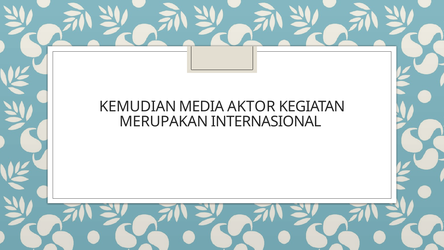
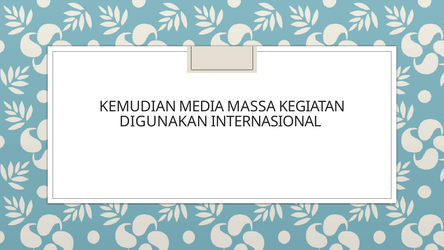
AKTOR: AKTOR -> MASSA (251, 107)
MERUPAKAN: MERUPAKAN -> DIGUNAKAN (164, 121)
